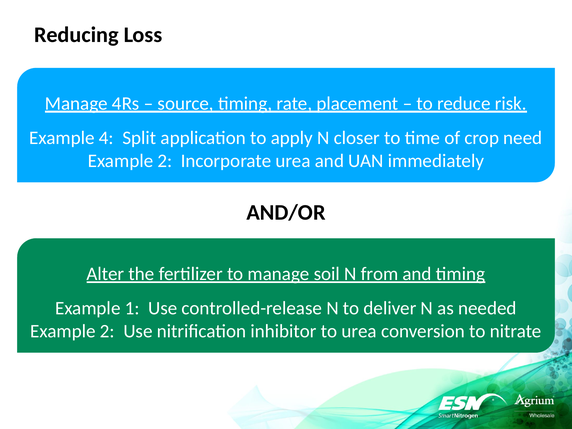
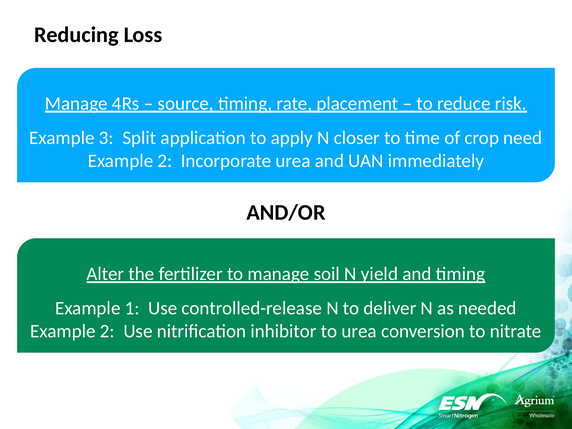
4: 4 -> 3 (106, 138)
from: from -> yield (379, 274)
